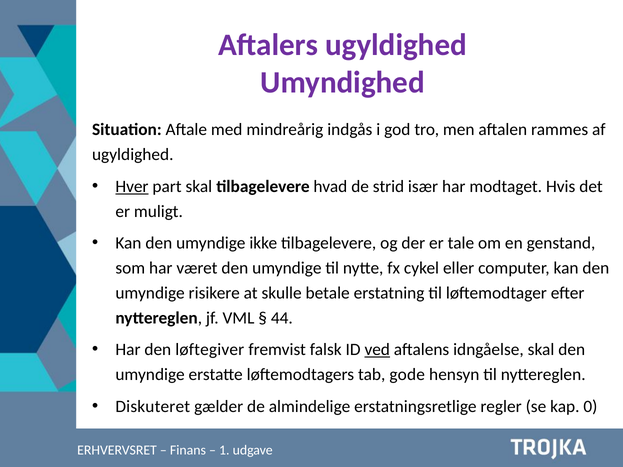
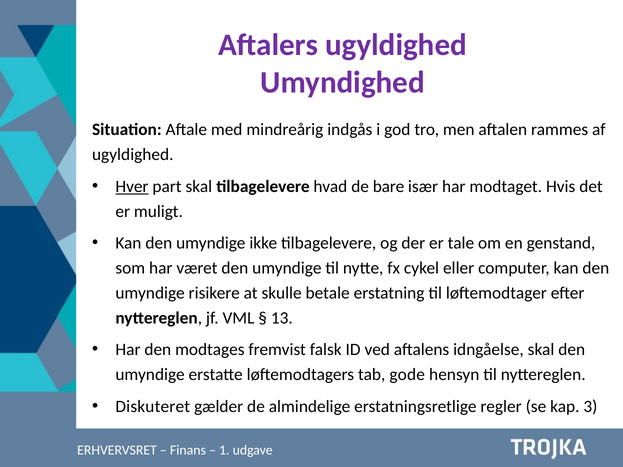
strid: strid -> bare (389, 187)
44: 44 -> 13 (282, 318)
løftegiver: løftegiver -> modtages (210, 350)
ved underline: present -> none (377, 350)
0: 0 -> 3 (590, 407)
